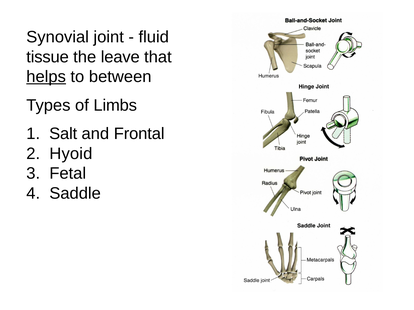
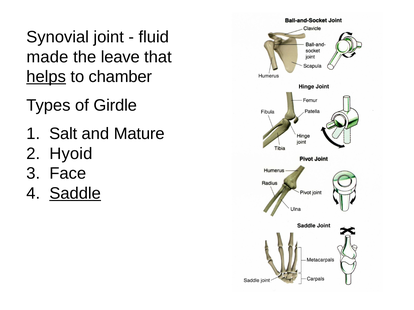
tissue: tissue -> made (47, 57)
between: between -> chamber (120, 77)
Limbs: Limbs -> Girdle (115, 105)
Frontal: Frontal -> Mature (139, 134)
Fetal: Fetal -> Face (68, 174)
Saddle underline: none -> present (75, 194)
